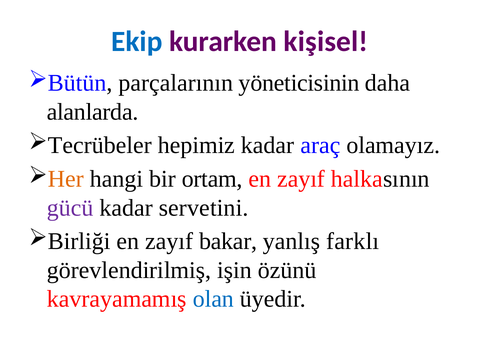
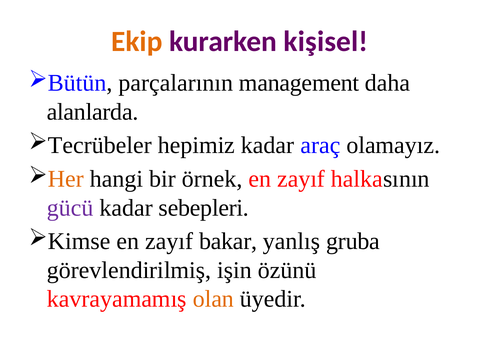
Ekip colour: blue -> orange (137, 41)
yöneticisinin: yöneticisinin -> management (299, 83)
ortam: ortam -> örnek (212, 179)
servetini: servetini -> sebepleri (204, 208)
Birliği: Birliği -> Kimse (79, 241)
farklı: farklı -> gruba (353, 241)
olan colour: blue -> orange (213, 299)
